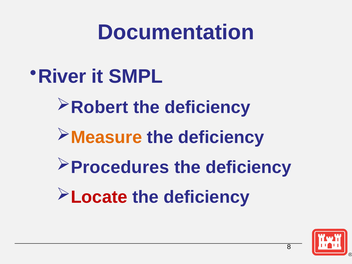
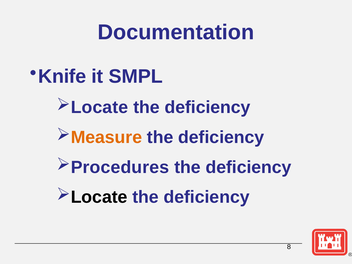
River: River -> Knife (62, 76)
Robert: Robert -> Locate (99, 107)
Locate colour: red -> black (99, 197)
